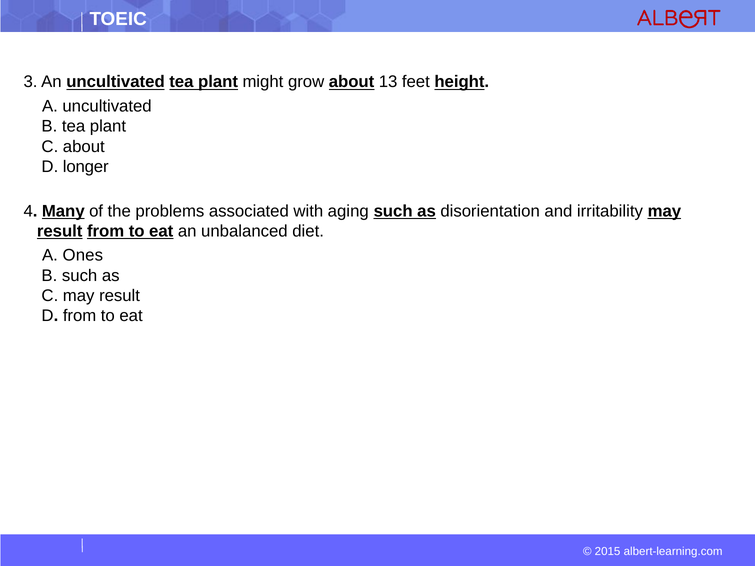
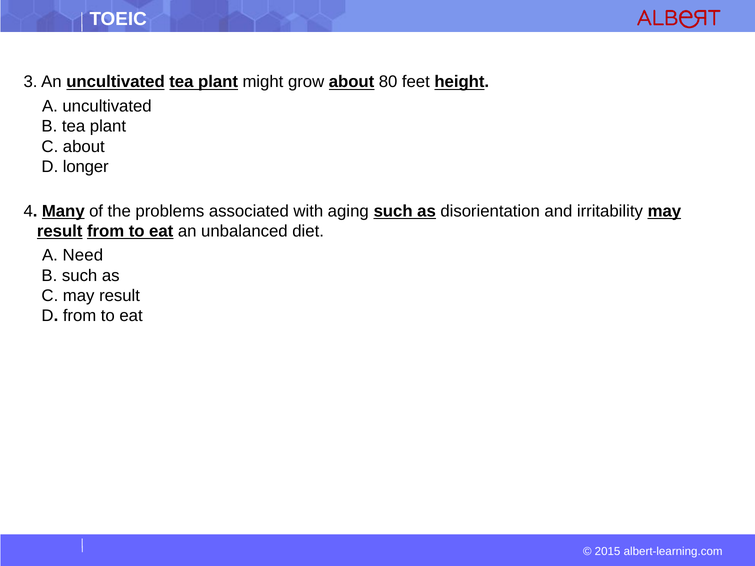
13: 13 -> 80 (388, 82)
Ones: Ones -> Need (83, 256)
